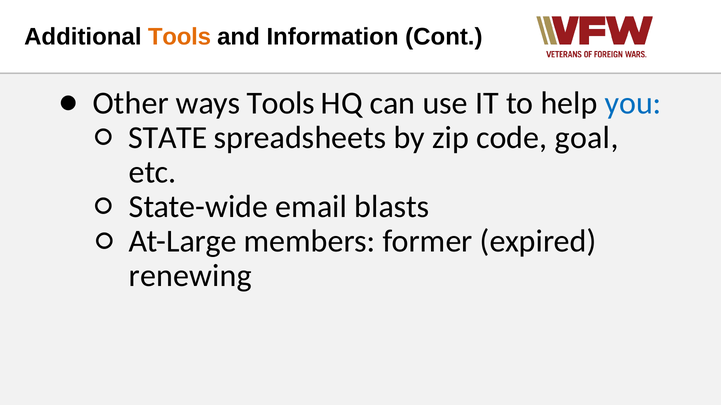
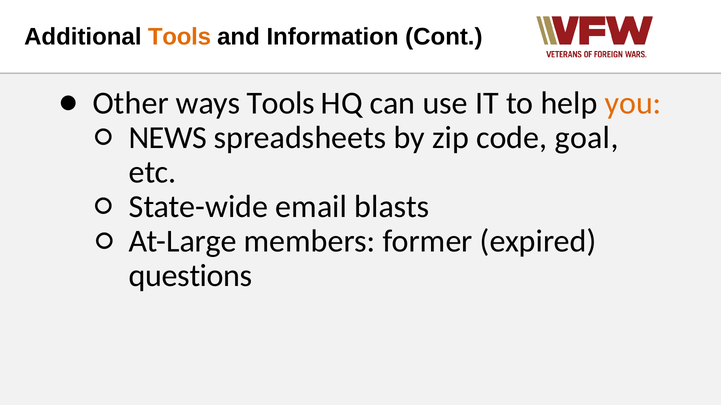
you colour: blue -> orange (633, 103)
STATE: STATE -> NEWS (168, 138)
renewing: renewing -> questions (191, 276)
